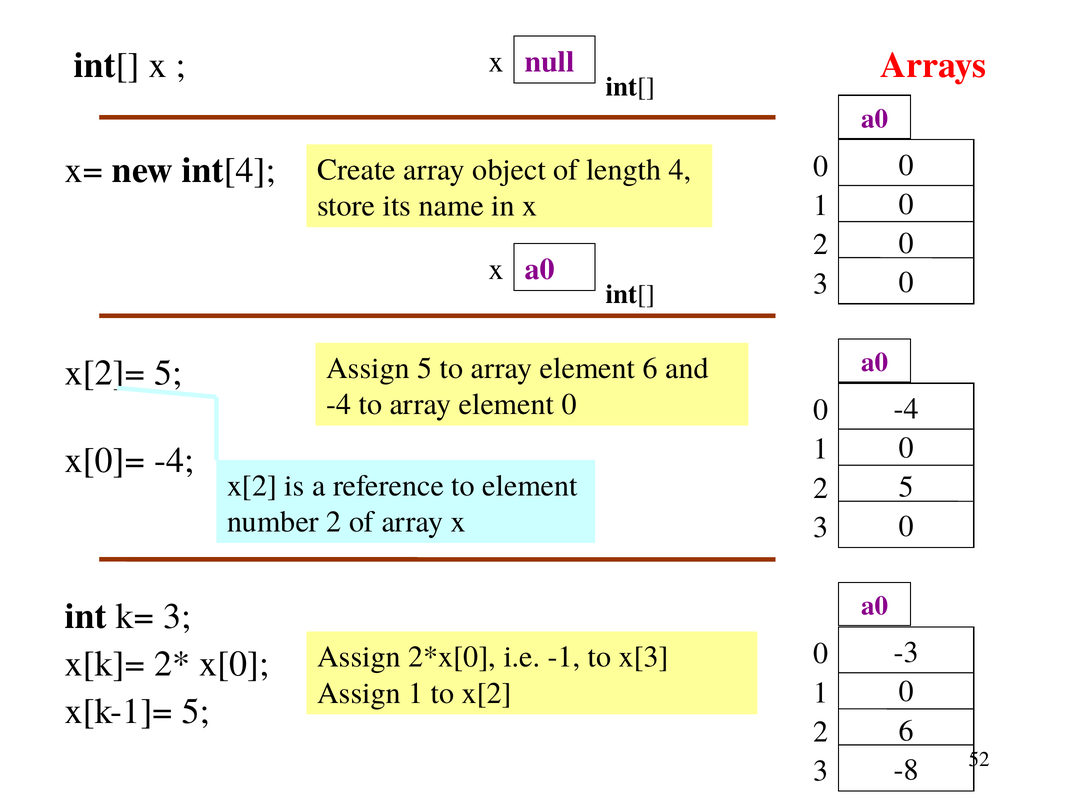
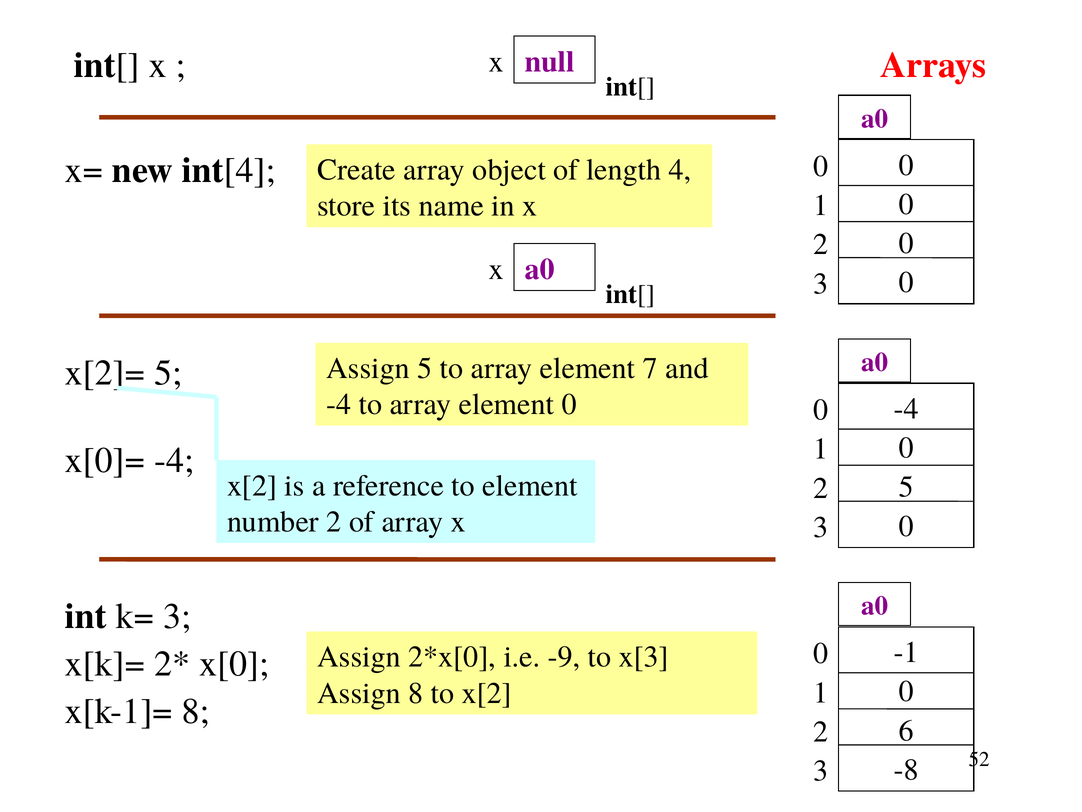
element 6: 6 -> 7 (650, 368)
-3: -3 -> -1 (906, 652)
-1: -1 -> -9 (564, 657)
Assign 1: 1 -> 8 (416, 693)
x[k-1]= 5: 5 -> 8 (196, 711)
